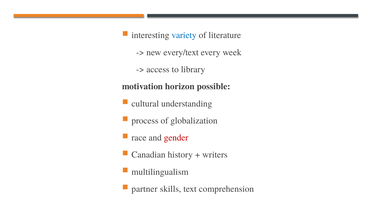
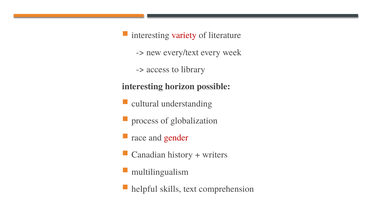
variety colour: blue -> red (184, 35)
motivation: motivation -> interesting (142, 87)
partner: partner -> helpful (144, 189)
